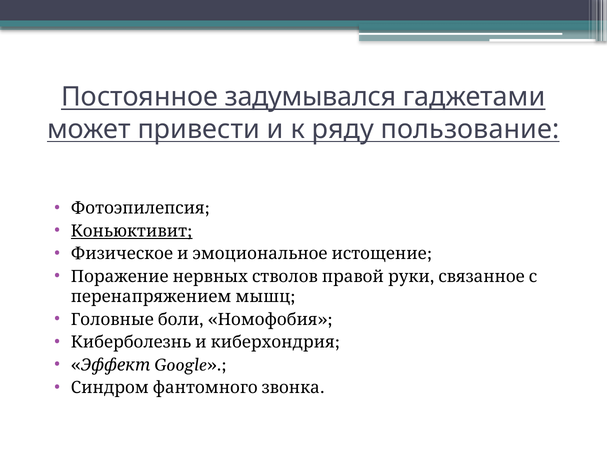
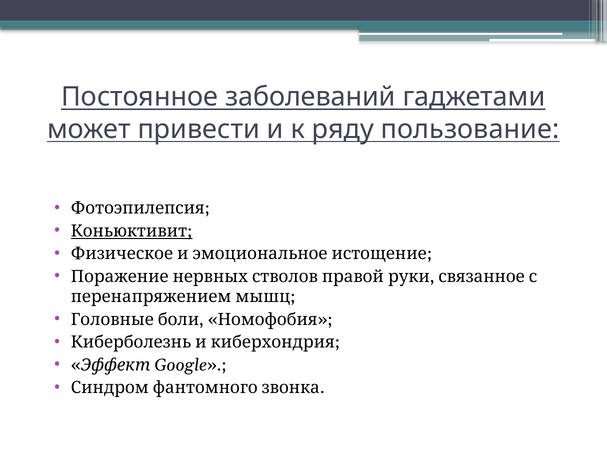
задумывался: задумывался -> заболеваний (310, 97)
